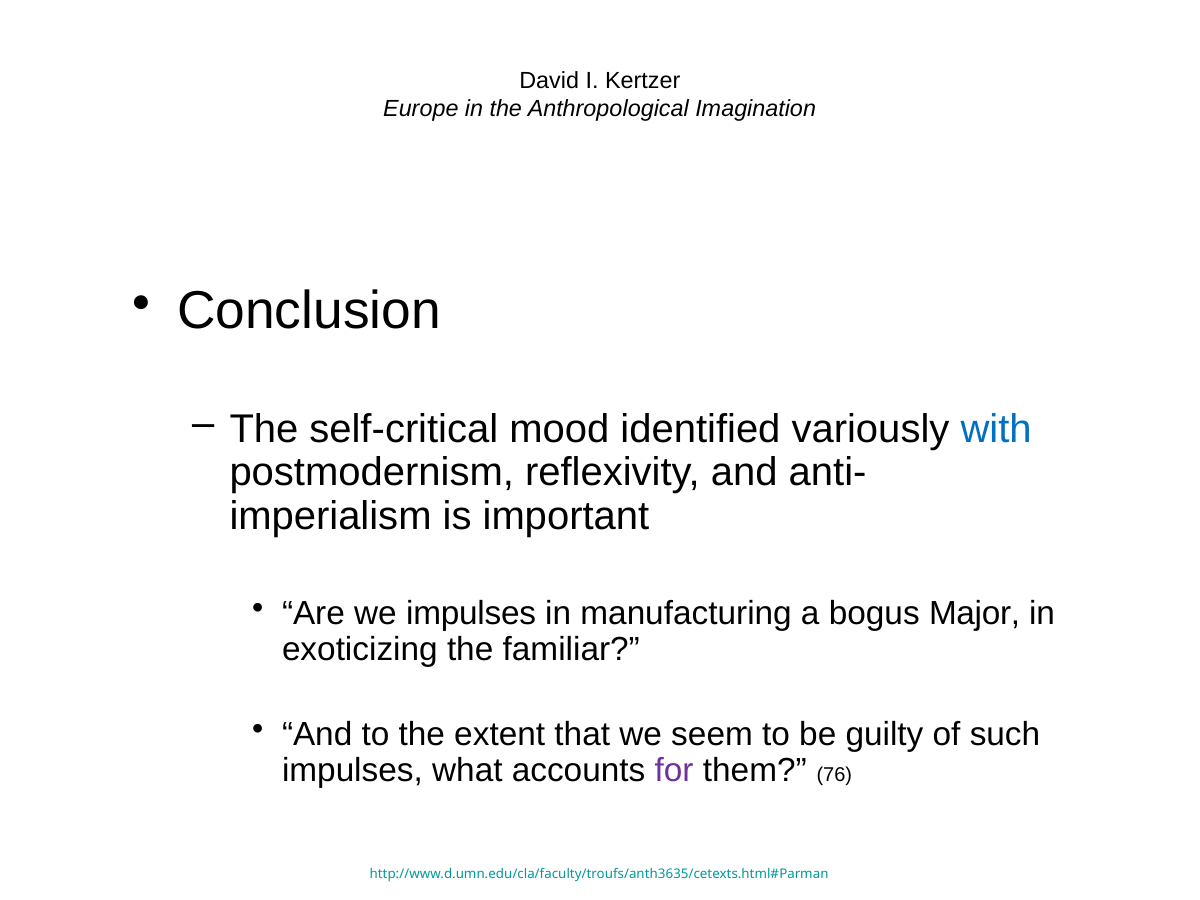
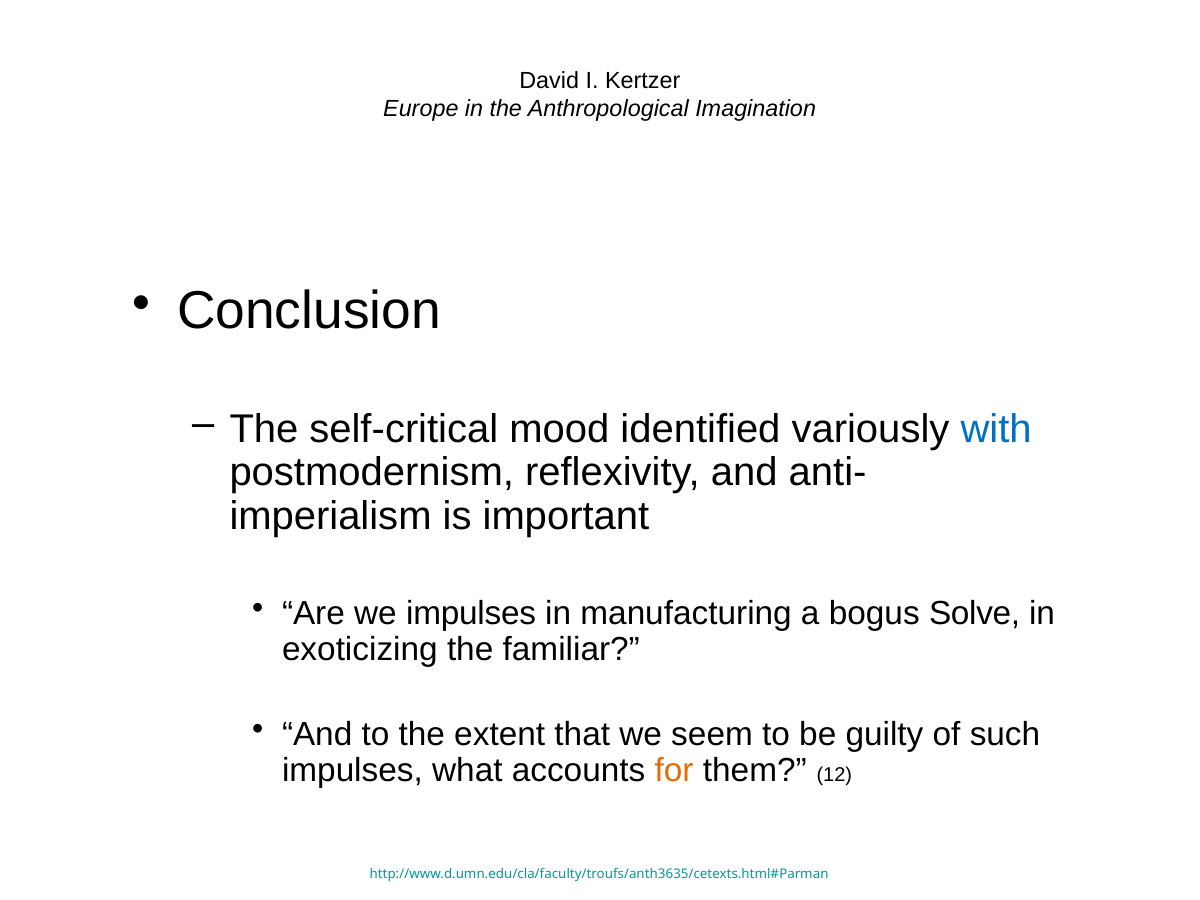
Major: Major -> Solve (975, 613)
for colour: purple -> orange (674, 771)
76: 76 -> 12 (834, 775)
